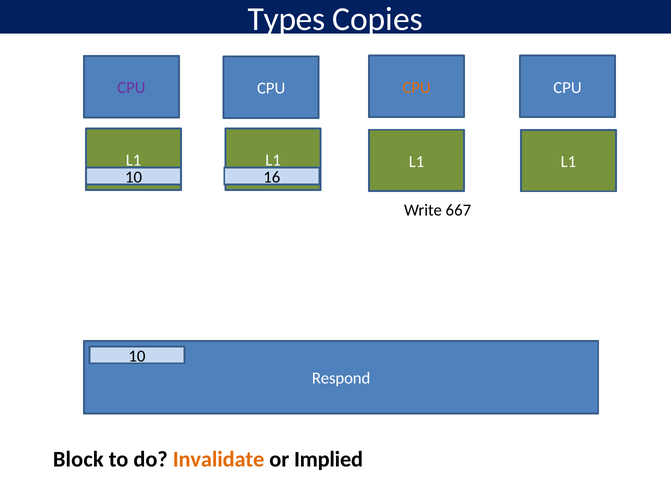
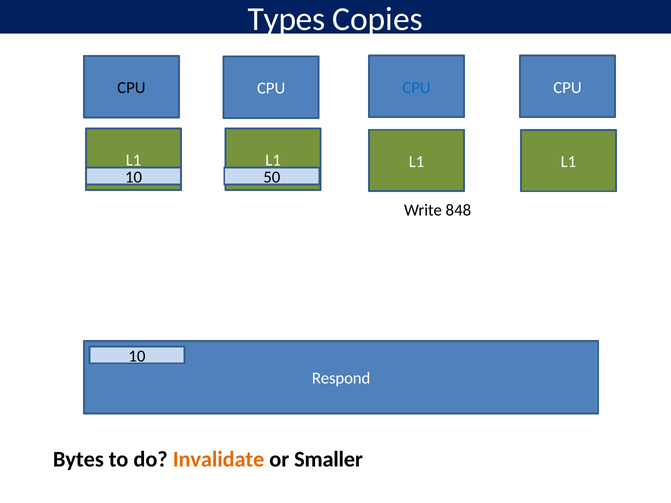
CPU colour: purple -> black (131, 88)
CPU colour: orange -> blue (417, 88)
16: 16 -> 50 (272, 177)
667: 667 -> 848 (458, 210)
Block: Block -> Bytes (78, 460)
Implied: Implied -> Smaller (329, 460)
